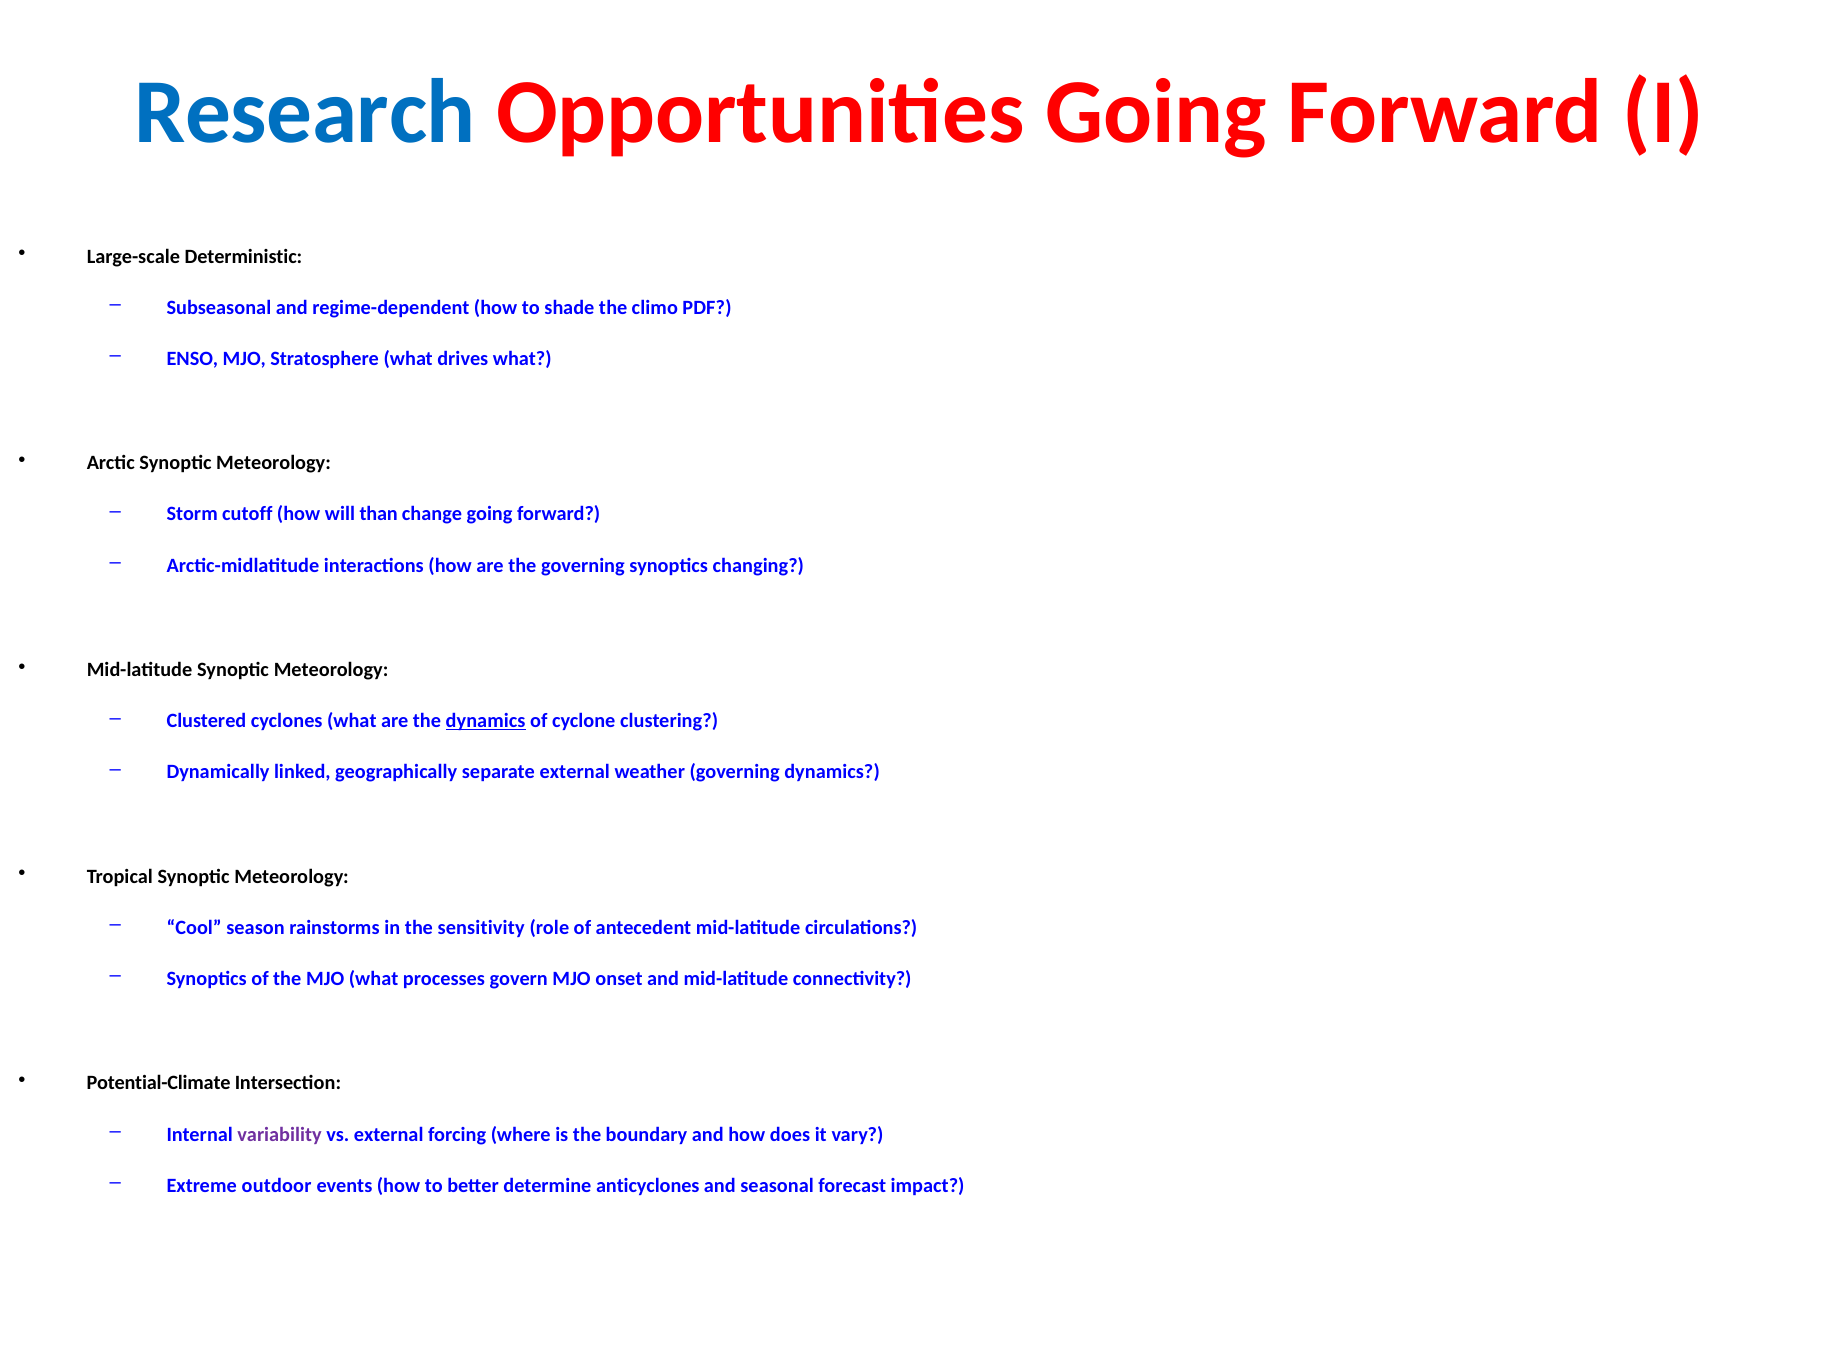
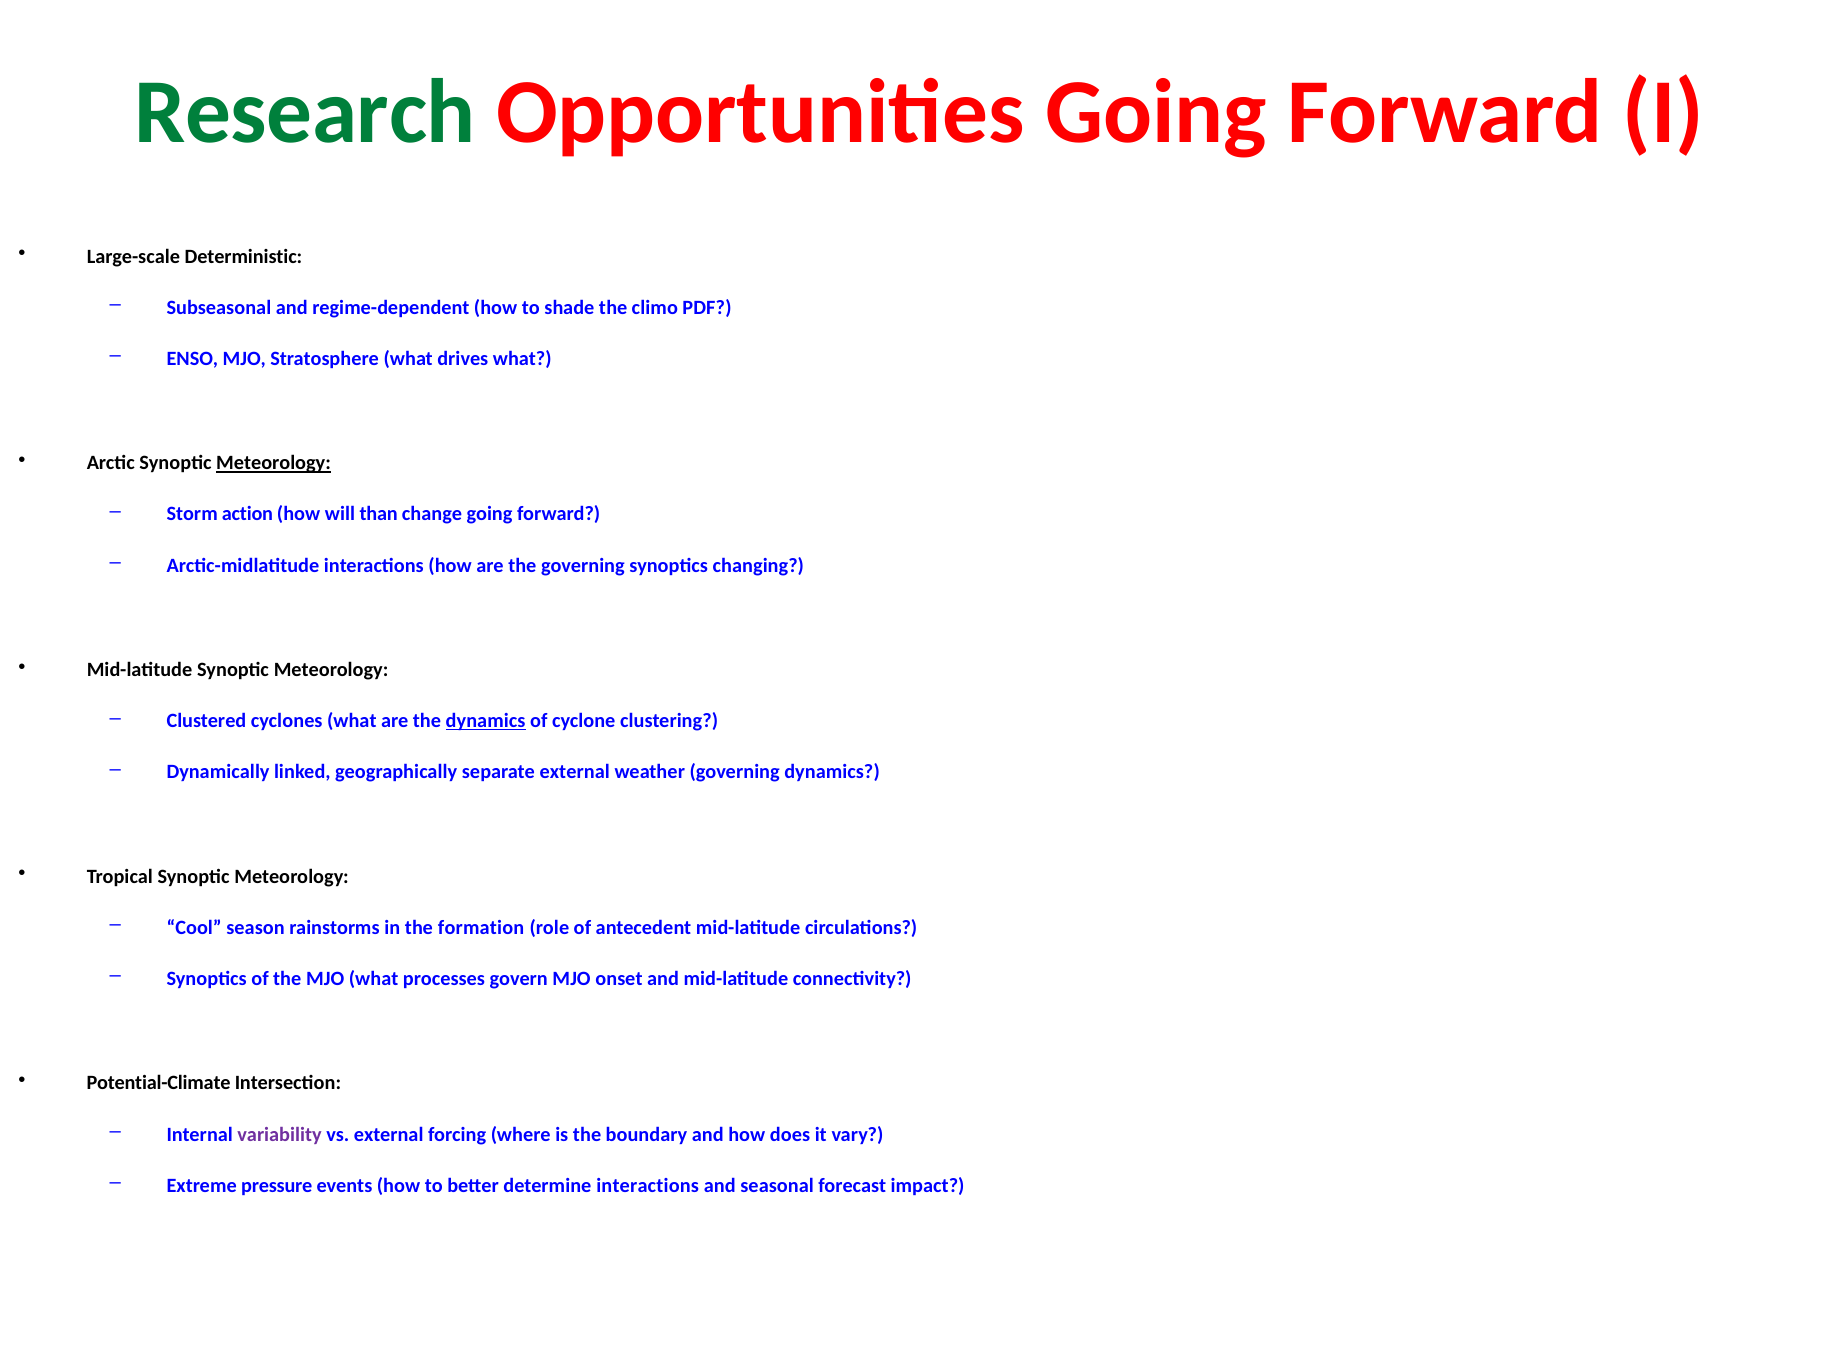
Research colour: blue -> green (305, 112)
Meteorology underline: none -> present (274, 463)
cutoff: cutoff -> action (247, 514)
sensitivity: sensitivity -> formation (481, 927)
outdoor: outdoor -> pressure (277, 1185)
determine anticyclones: anticyclones -> interactions (648, 1185)
